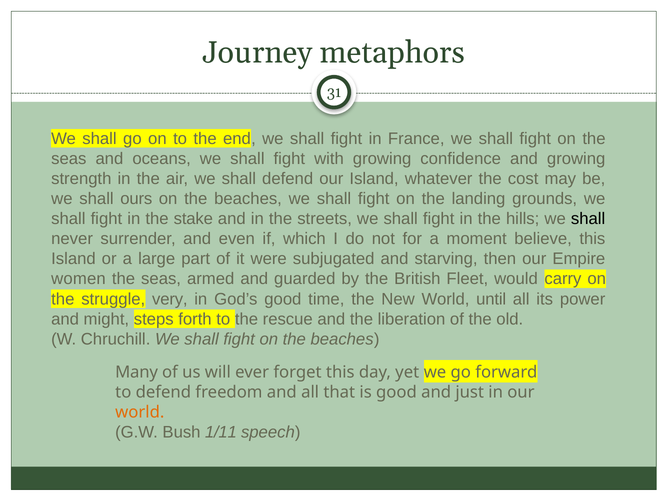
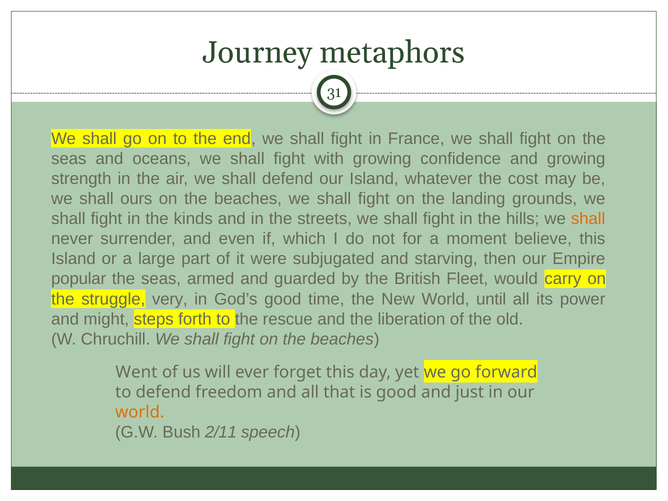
stake: stake -> kinds (193, 219)
shall colour: black -> orange (588, 219)
women: women -> popular (79, 279)
Many: Many -> Went (136, 372)
1/11: 1/11 -> 2/11 (221, 432)
